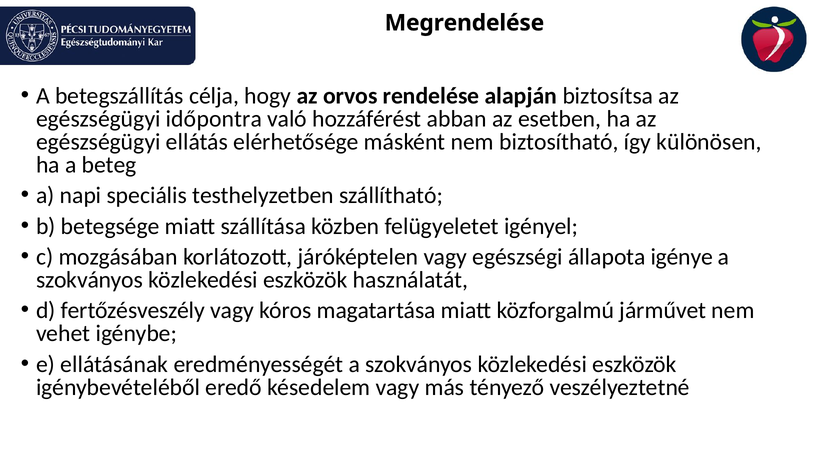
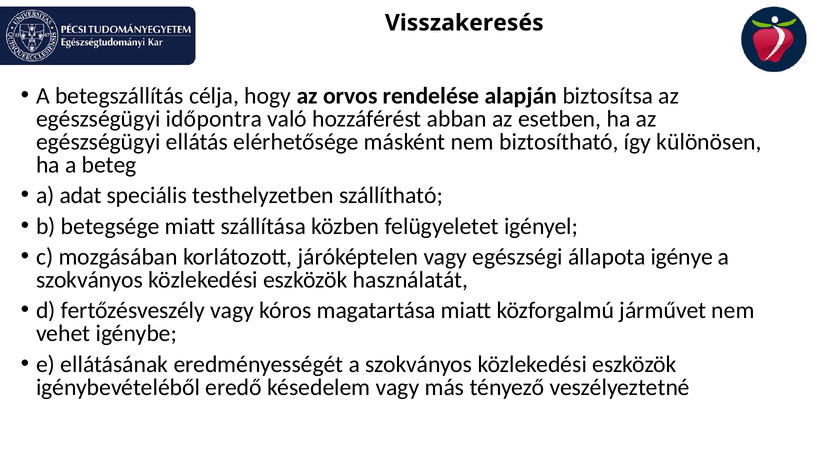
Megrendelése: Megrendelése -> Visszakeresés (464, 23)
napi: napi -> adat (81, 196)
